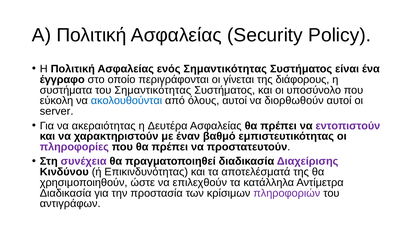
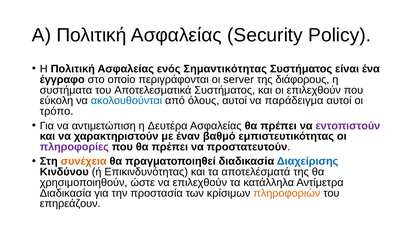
γίνεται: γίνεται -> server (239, 80)
του Σημαντικότητας: Σημαντικότητας -> Αποτελεσματικά (153, 90)
οι υποσύνολο: υποσύνολο -> επιλεχθούν (314, 90)
διορθωθούν: διορθωθούν -> παράδειγμα (294, 101)
server: server -> τρόπο (57, 112)
ακεραιότητας: ακεραιότητας -> αντιμετώπιση (104, 126)
συνέχεια colour: purple -> orange (84, 162)
Διαχείρισης colour: purple -> blue (308, 162)
πληροφοριών colour: purple -> orange (287, 194)
αντιγράφων: αντιγράφων -> επηρεάζουν (70, 204)
